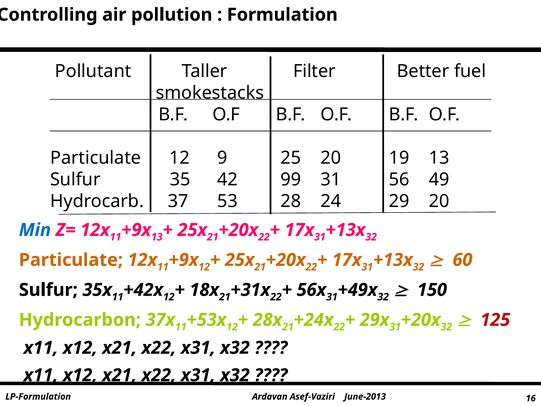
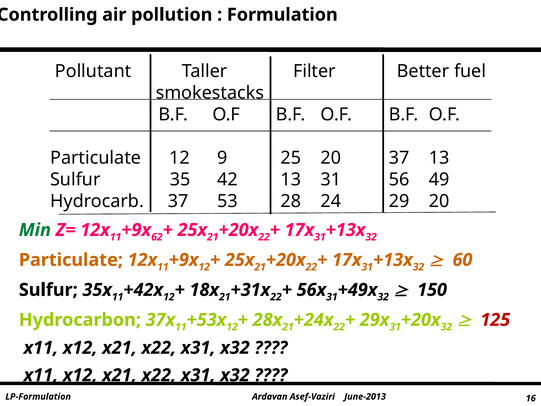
20 19: 19 -> 37 (399, 158)
42 99: 99 -> 13 (291, 179)
Min colour: blue -> green (35, 230)
13: 13 -> 62 (157, 237)
